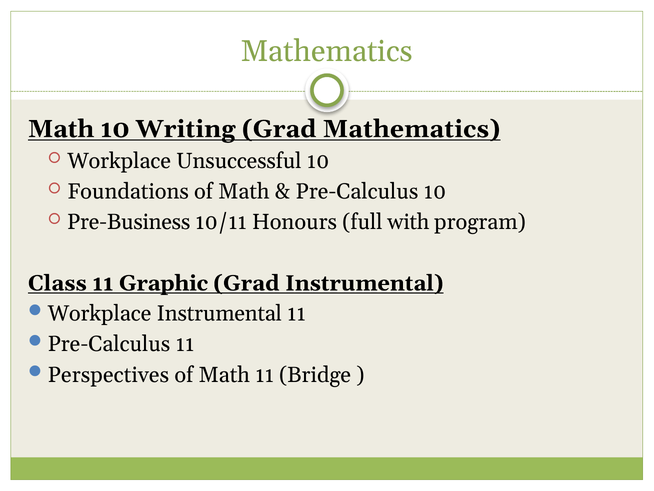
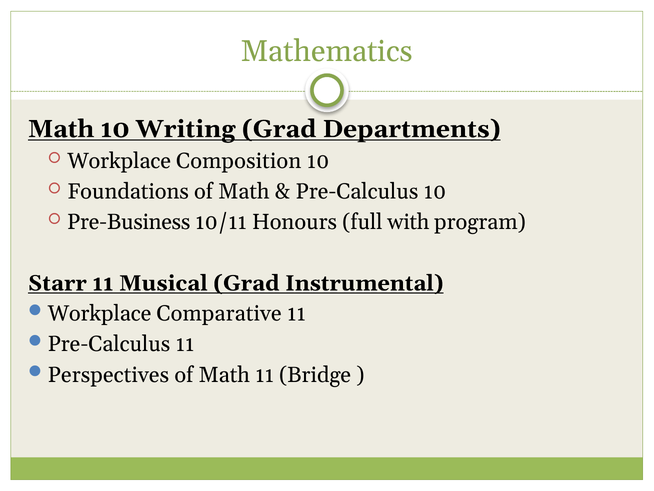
Grad Mathematics: Mathematics -> Departments (412, 129)
Unsuccessful: Unsuccessful -> Composition (239, 161)
Class: Class -> Starr (57, 283)
Graphic: Graphic -> Musical (163, 283)
Workplace Instrumental: Instrumental -> Comparative (219, 313)
